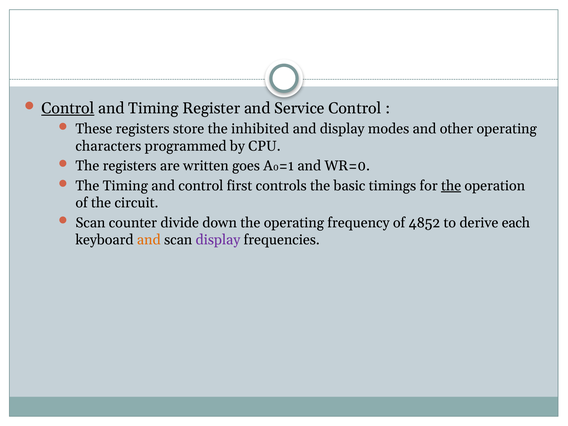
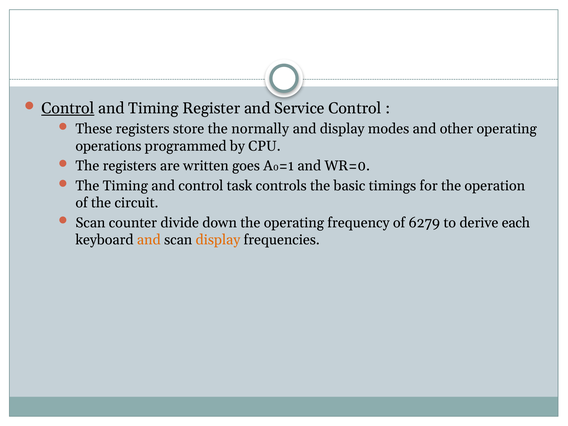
inhibited: inhibited -> normally (260, 129)
characters: characters -> operations (108, 146)
first: first -> task (240, 186)
the underline: present -> none (451, 186)
4852: 4852 -> 6279 (424, 223)
display colour: purple -> orange (218, 240)
